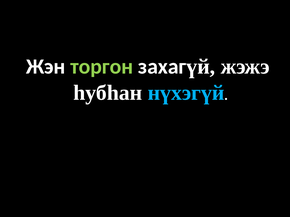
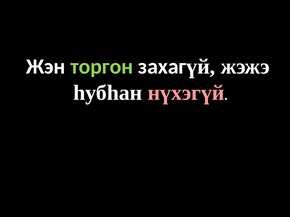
нүхэгүй colour: light blue -> pink (186, 93)
